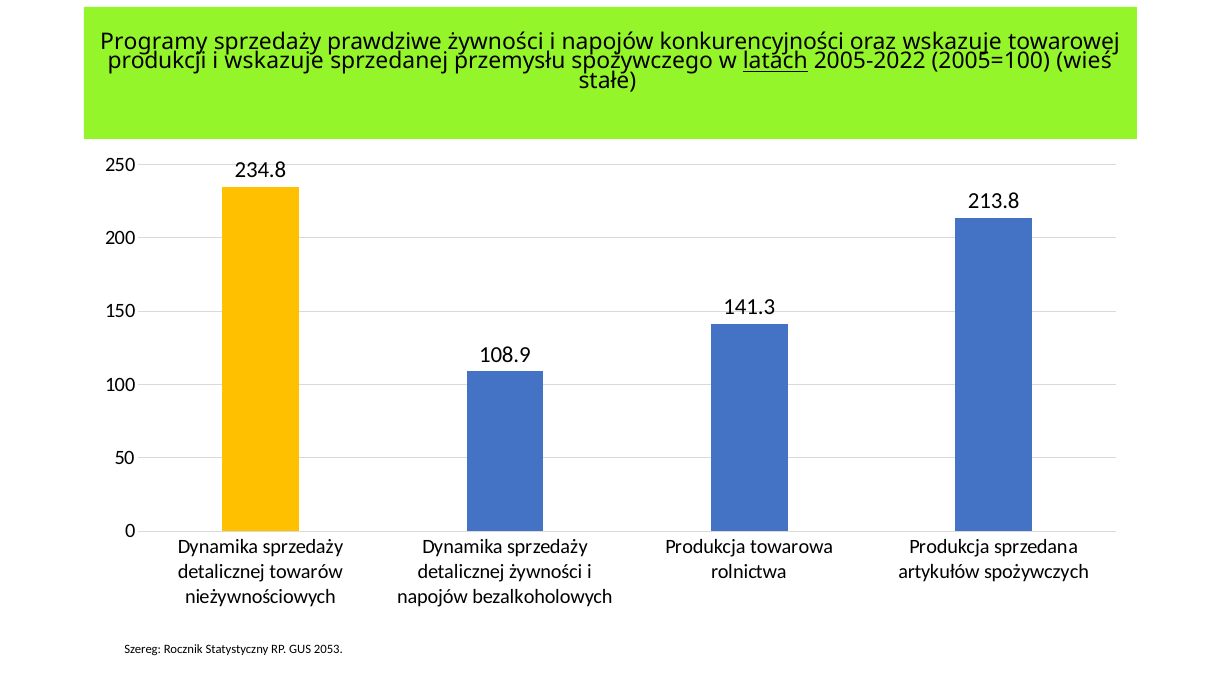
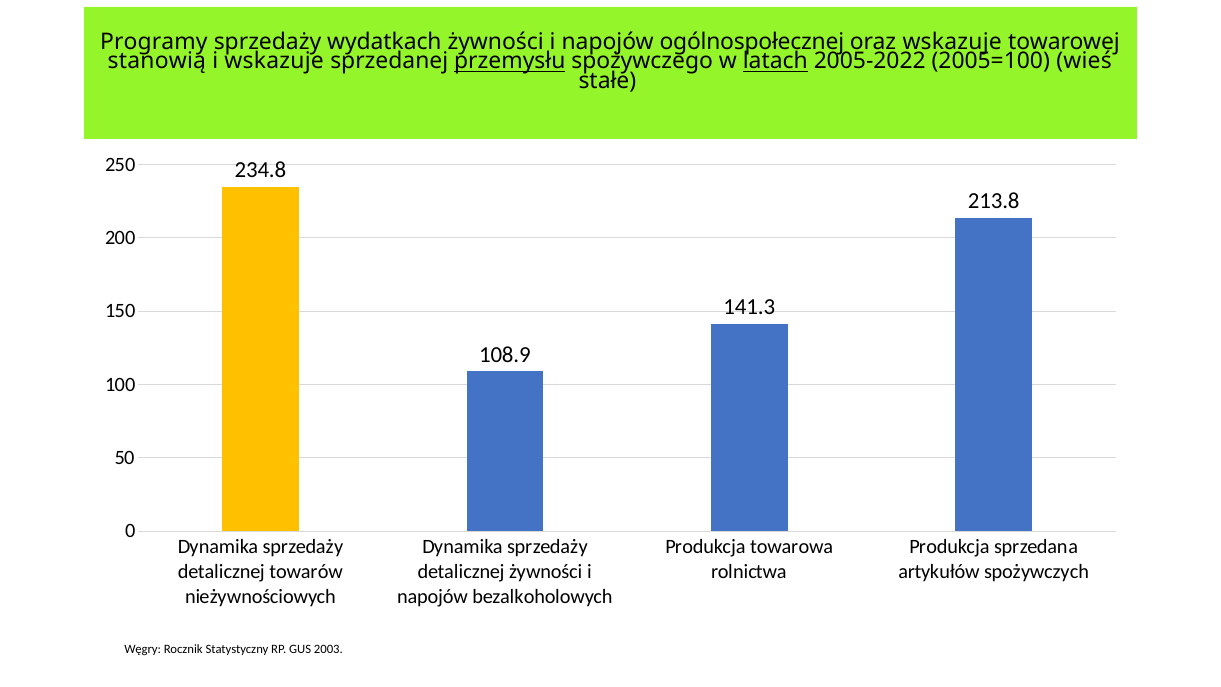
prawdziwe: prawdziwe -> wydatkach (384, 42)
konkurencyjności: konkurencyjności -> ogólnospołecznej (752, 42)
produkcji: produkcji -> stanowią (157, 61)
przemysłu underline: none -> present (510, 61)
Szereg: Szereg -> Węgry (143, 649)
2053: 2053 -> 2003 (328, 649)
